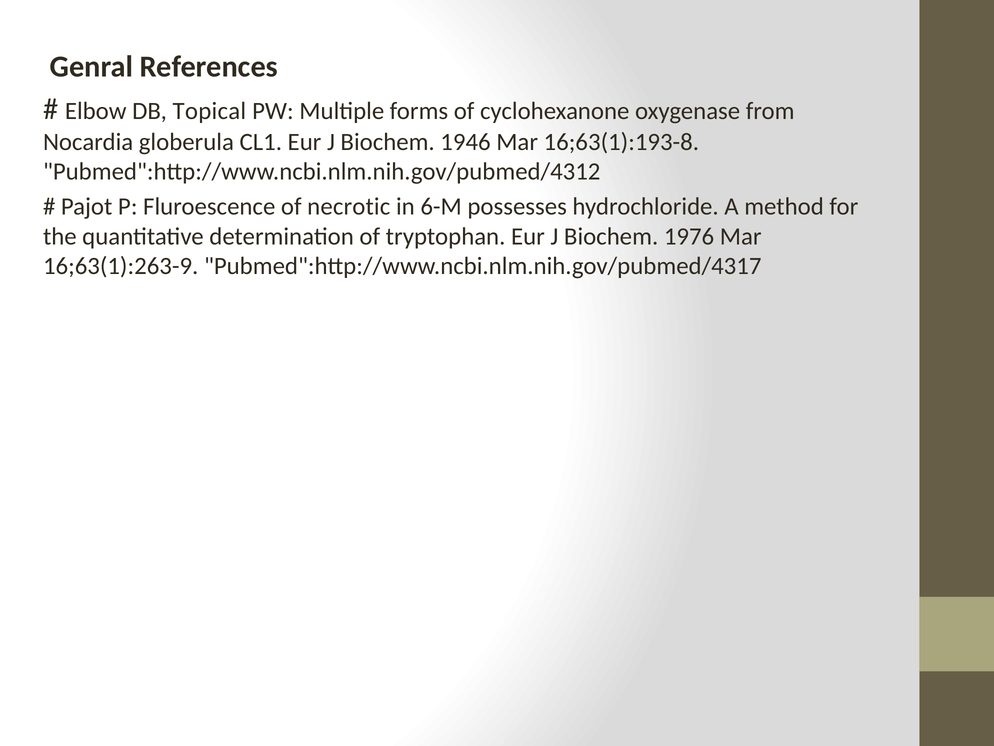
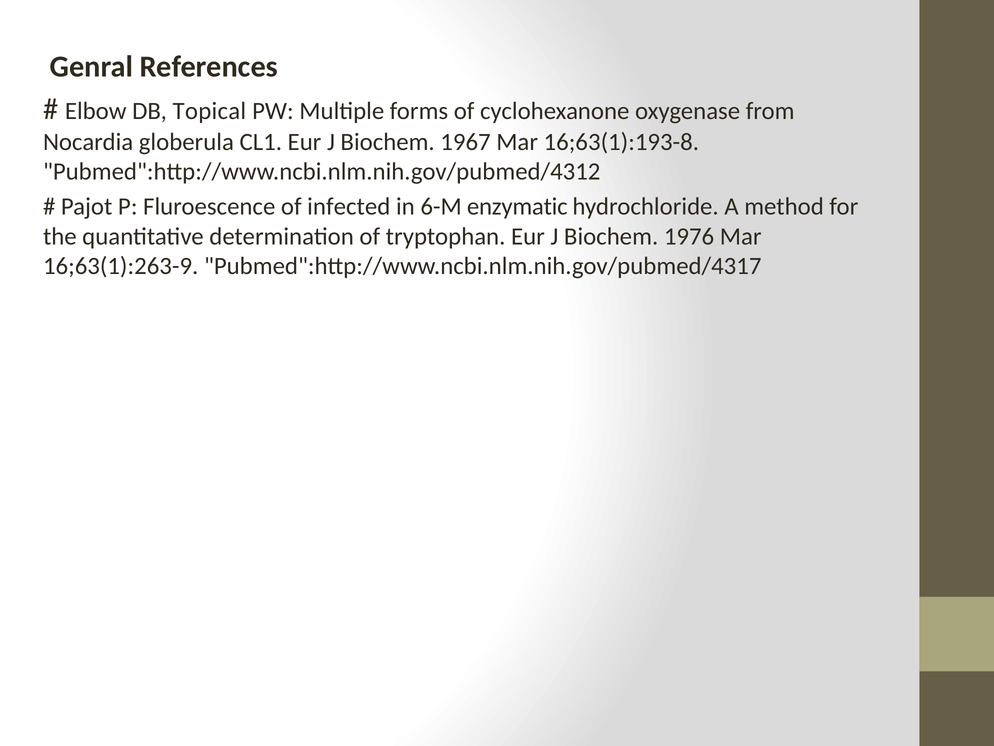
1946: 1946 -> 1967 (466, 142)
necrotic: necrotic -> infected (349, 206)
possesses: possesses -> enzymatic (517, 206)
